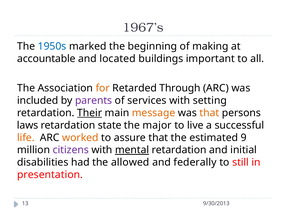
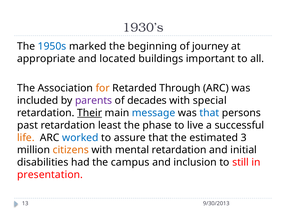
1967’s: 1967’s -> 1930’s (143, 28)
making: making -> journey (210, 46)
accountable: accountable -> appropriate (46, 59)
services: services -> decades (147, 101)
setting: setting -> special (210, 101)
message colour: orange -> blue (154, 113)
that colour: orange -> blue (209, 113)
laws: laws -> past (28, 126)
state: state -> least (110, 126)
major: major -> phase (157, 126)
worked colour: orange -> blue (80, 138)
9: 9 -> 3 (244, 138)
citizens colour: purple -> orange (71, 150)
mental underline: present -> none (132, 150)
allowed: allowed -> campus (130, 163)
federally: federally -> inclusion (195, 163)
